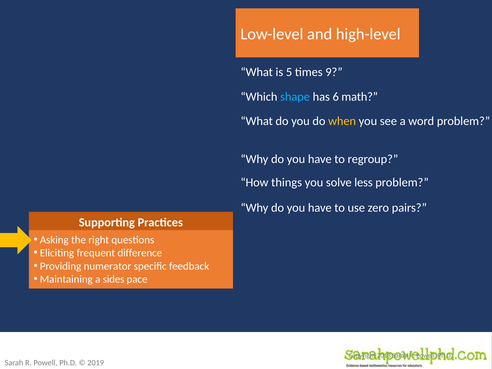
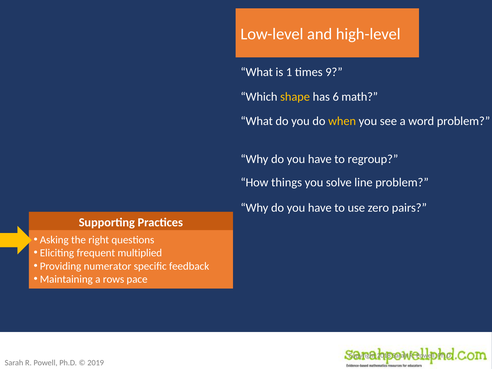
5: 5 -> 1 (289, 72)
shape colour: light blue -> yellow (295, 97)
less: less -> line (363, 182)
difference: difference -> multiplied (140, 253)
sides: sides -> rows (114, 279)
